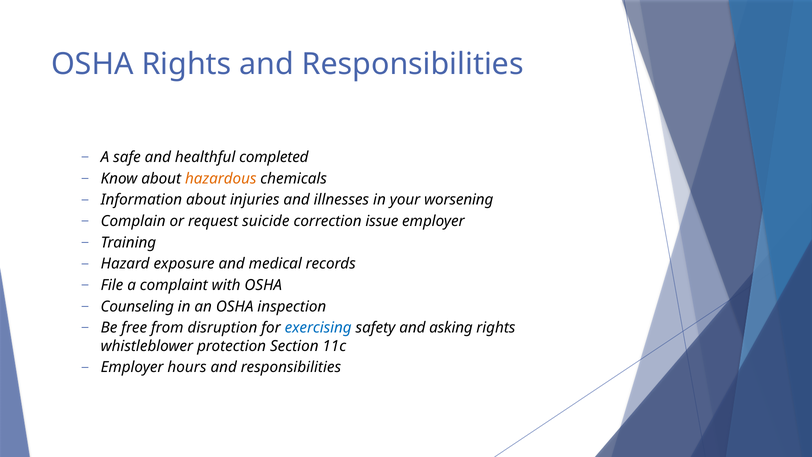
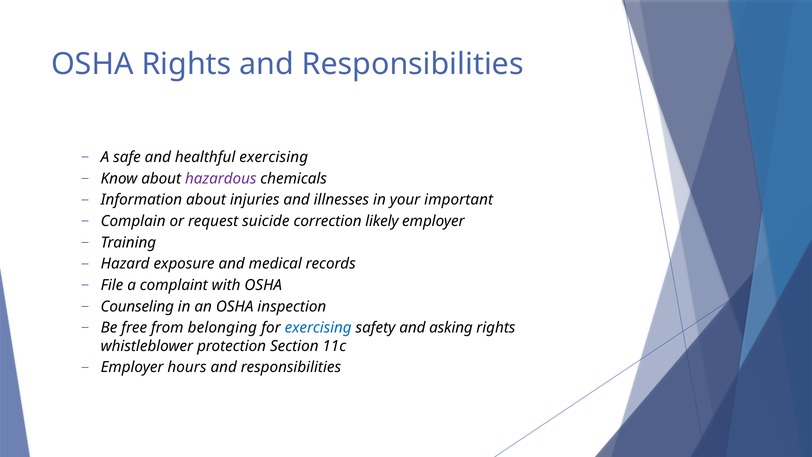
healthful completed: completed -> exercising (274, 157)
hazardous colour: orange -> purple (221, 178)
worsening: worsening -> important (459, 200)
issue: issue -> likely (382, 221)
disruption: disruption -> belonging (222, 328)
